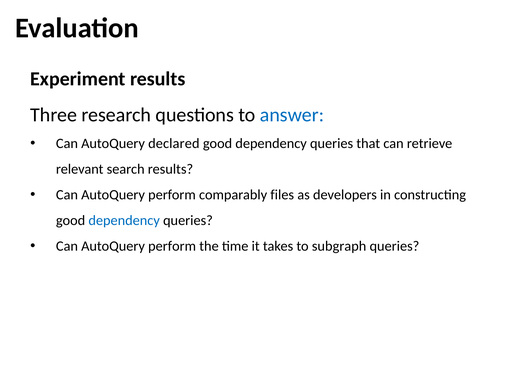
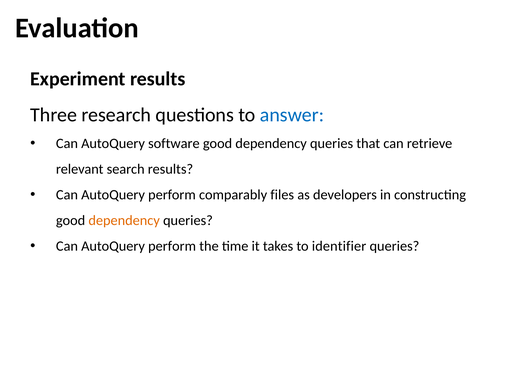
declared: declared -> software (174, 144)
dependency colour: blue -> orange (124, 221)
subgraph: subgraph -> identifier (339, 247)
